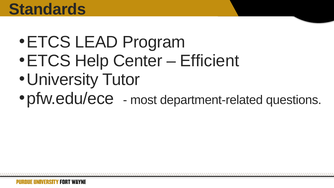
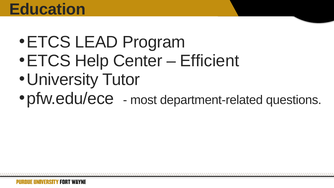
Standards: Standards -> Education (47, 9)
